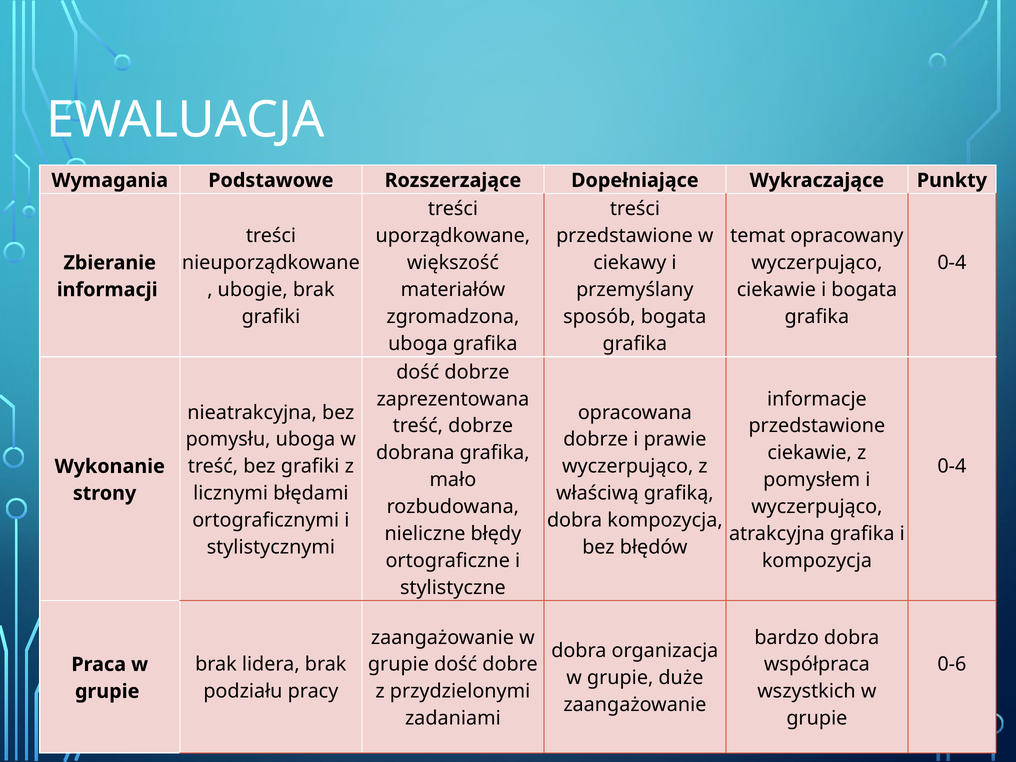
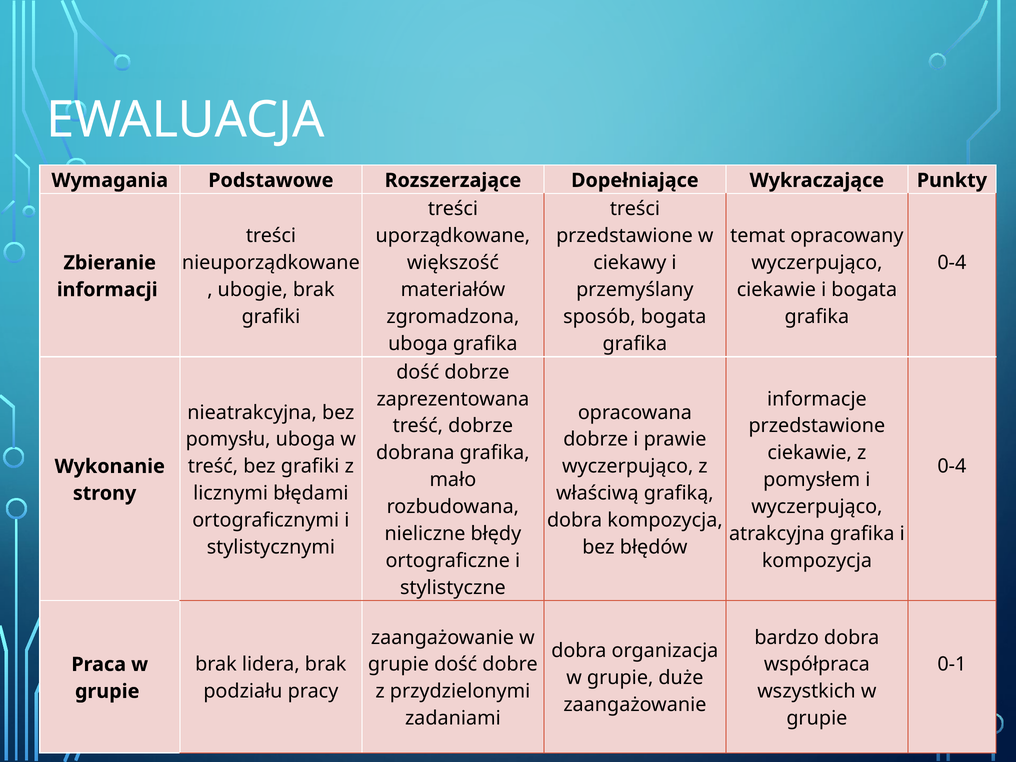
0-6: 0-6 -> 0-1 (952, 664)
